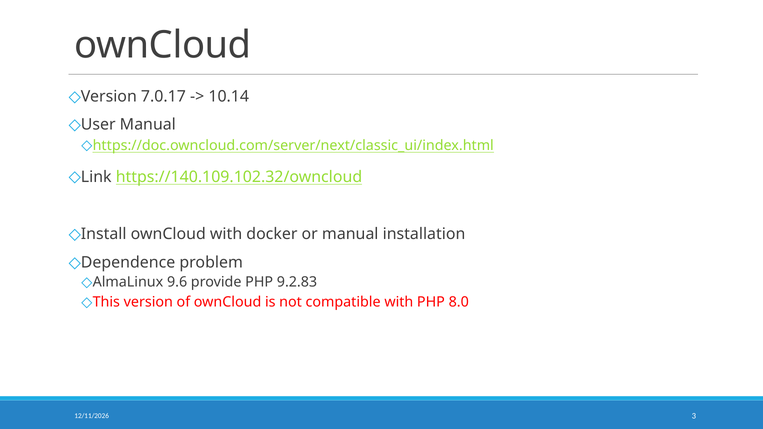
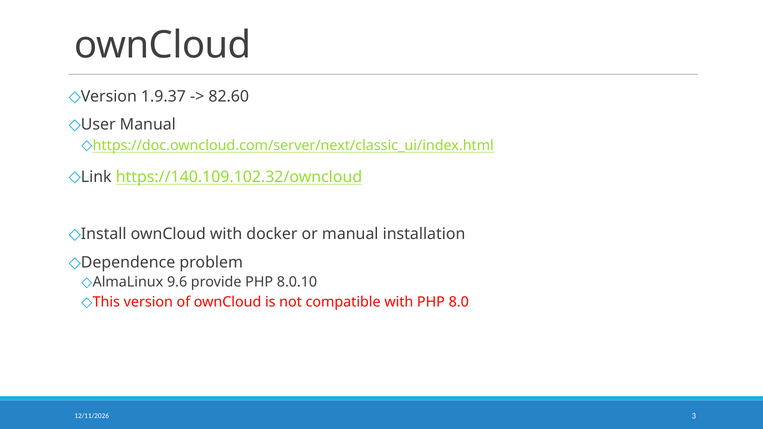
7.0.17: 7.0.17 -> 1.9.37 (163, 96)
10.14: 10.14 -> 82.60 (229, 96)
9.2.83: 9.2.83 -> 8.0.10 (297, 282)
